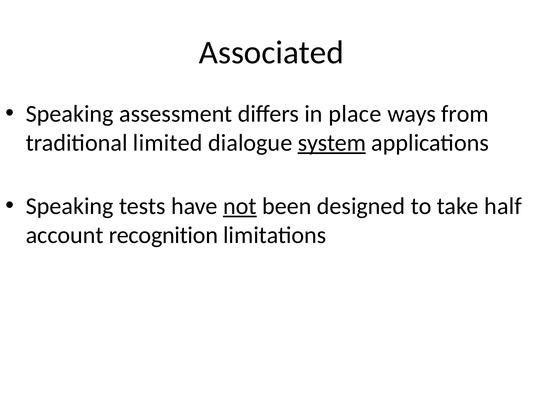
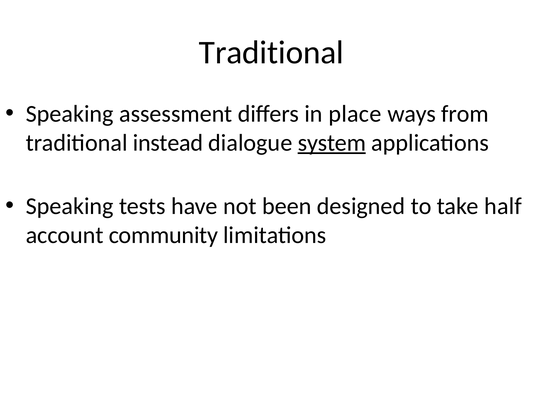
Associated: Associated -> Traditional (271, 53)
limited: limited -> instead (168, 143)
not underline: present -> none (240, 206)
recognition: recognition -> community (163, 235)
